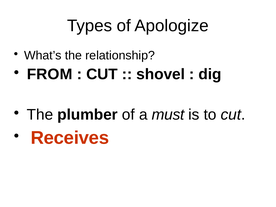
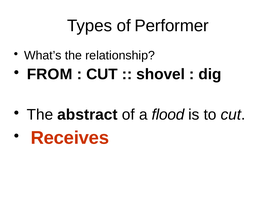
Apologize: Apologize -> Performer (172, 26)
plumber: plumber -> abstract (87, 115)
must: must -> flood (168, 115)
